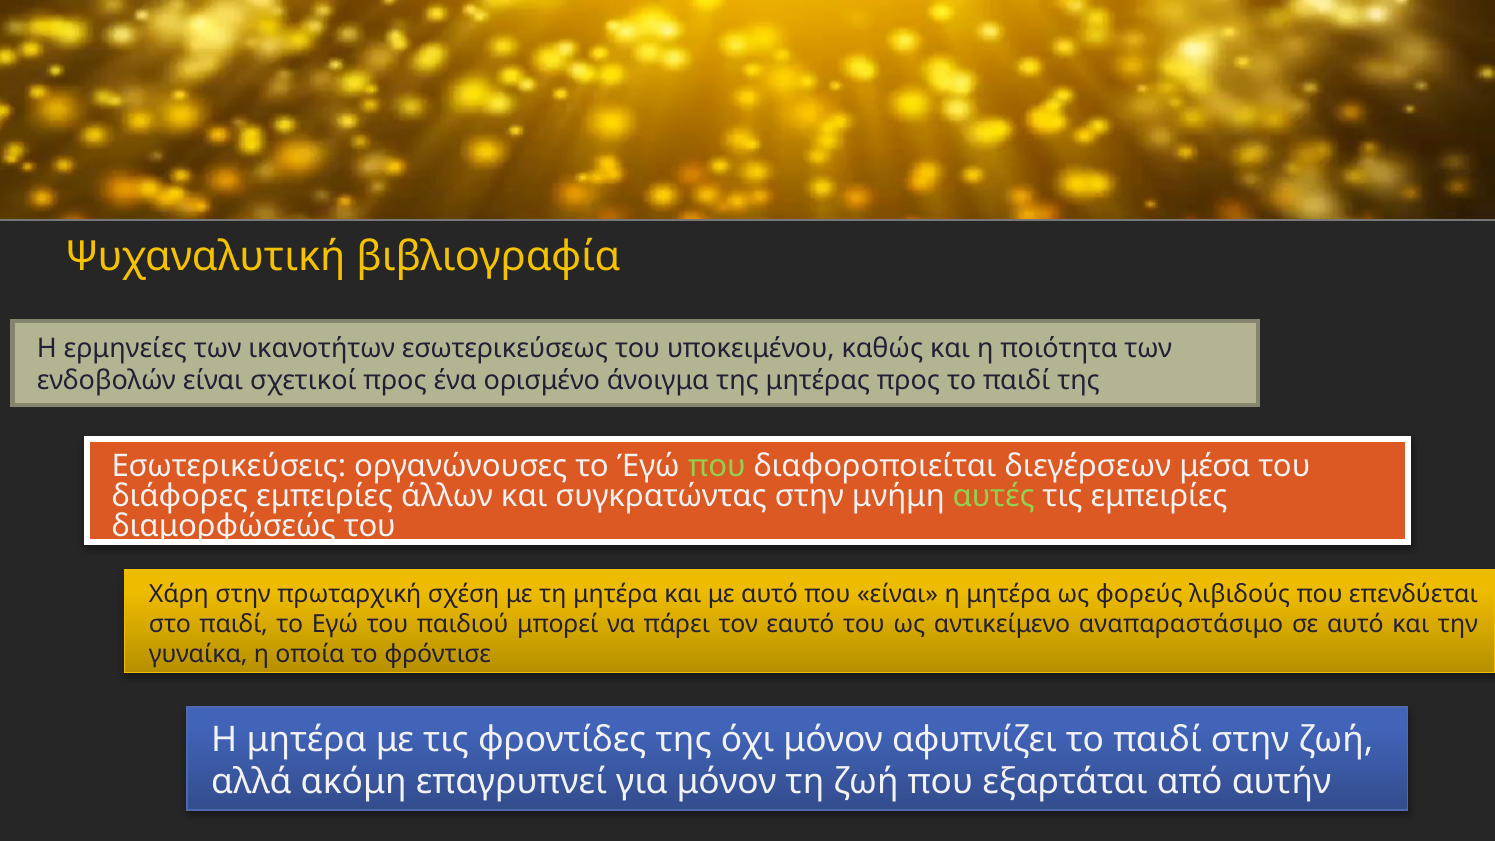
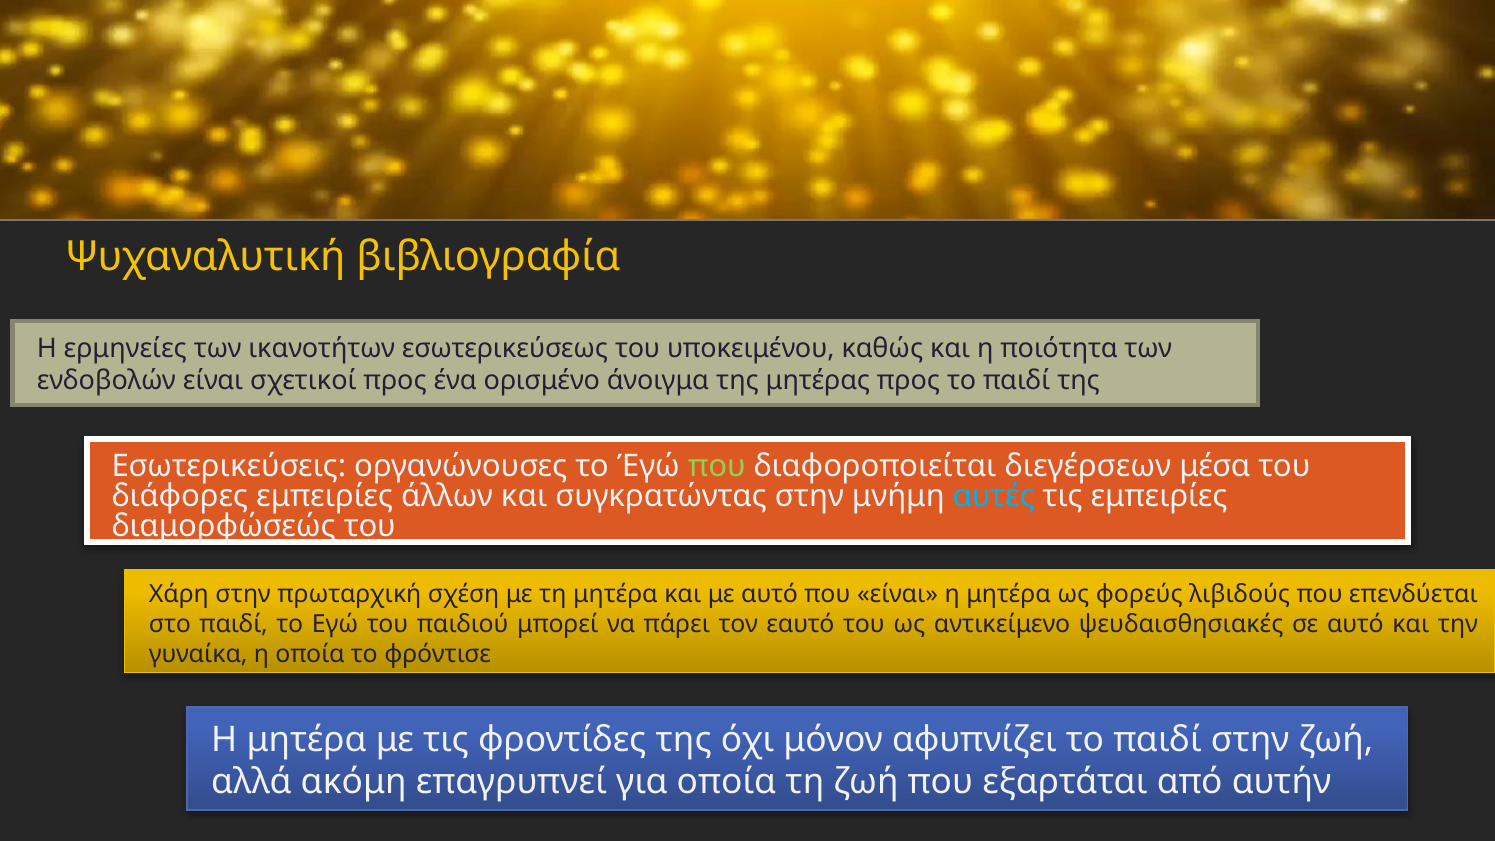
αυτές colour: light green -> light blue (994, 496)
αναπαραστάσιμο: αναπαραστάσιμο -> ψευδαισθησιακές (1181, 624)
για μόνον: μόνον -> οποία (726, 782)
